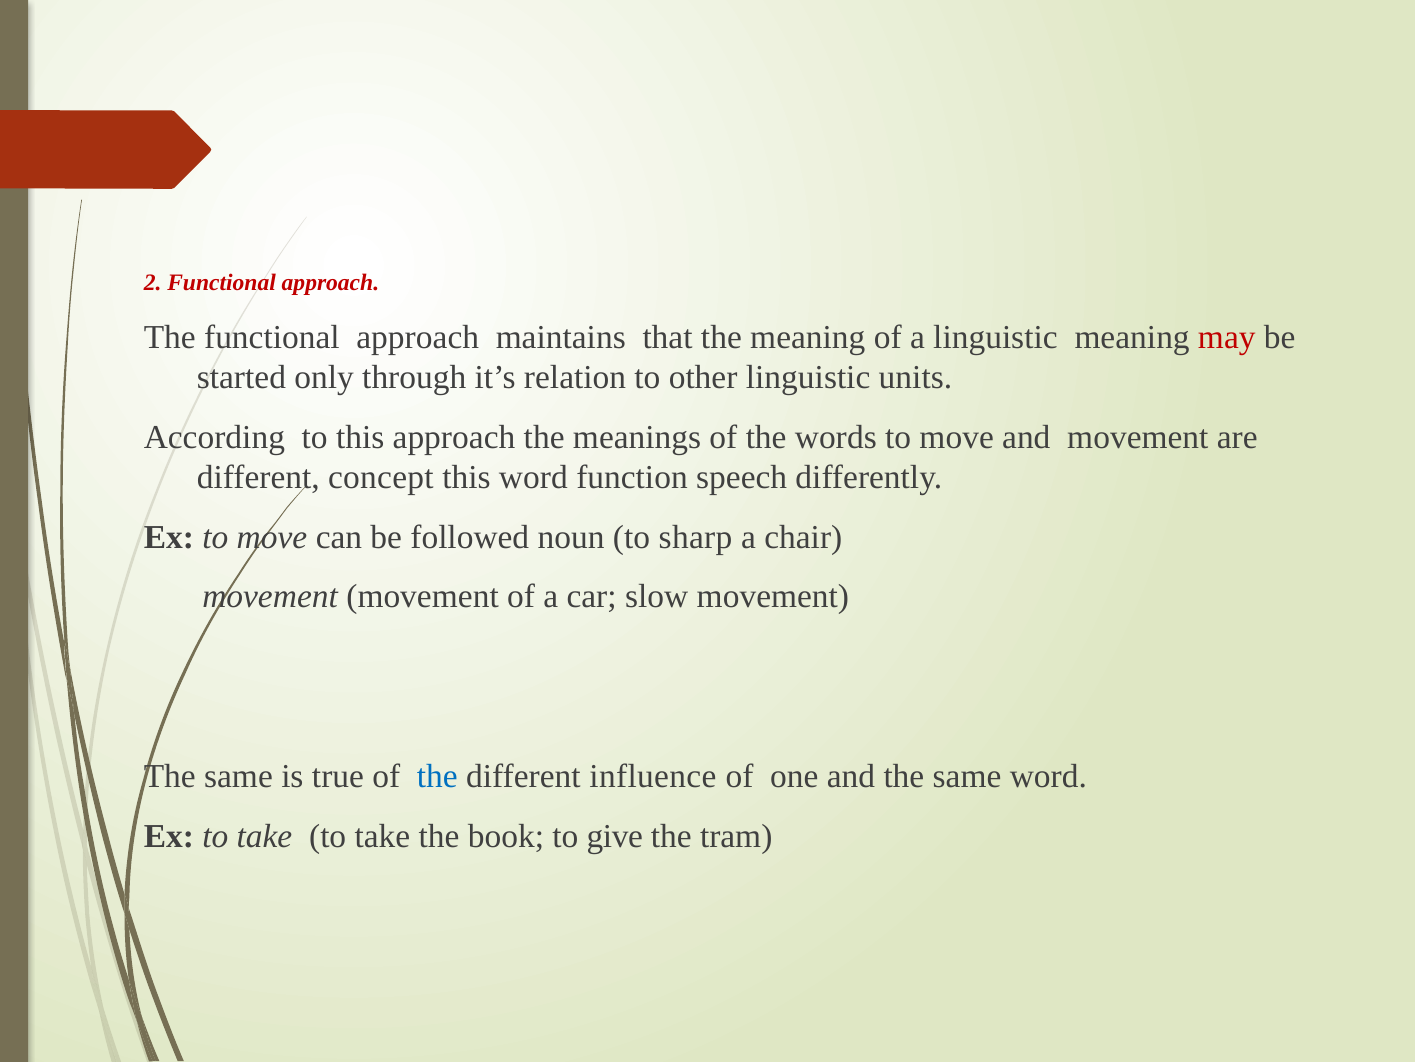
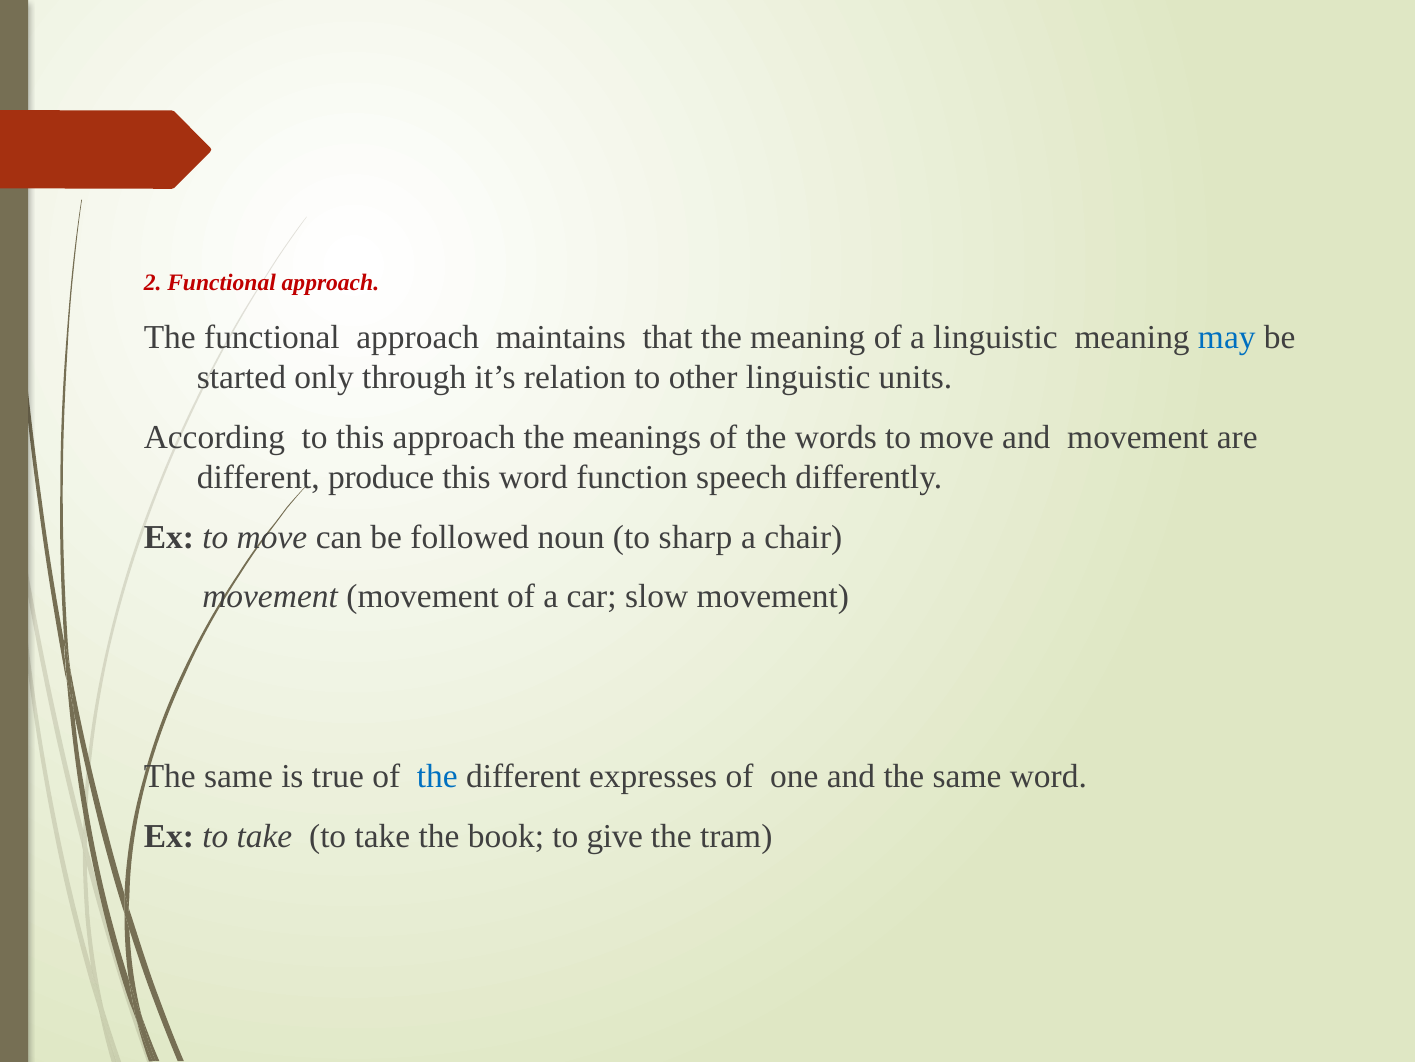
may colour: red -> blue (1227, 337)
concept: concept -> produce (381, 477)
influence: influence -> expresses (653, 776)
